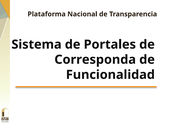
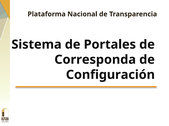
Funcionalidad: Funcionalidad -> Configuración (110, 75)
